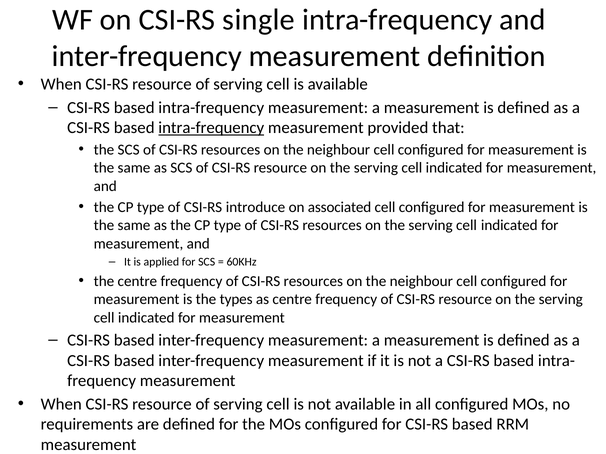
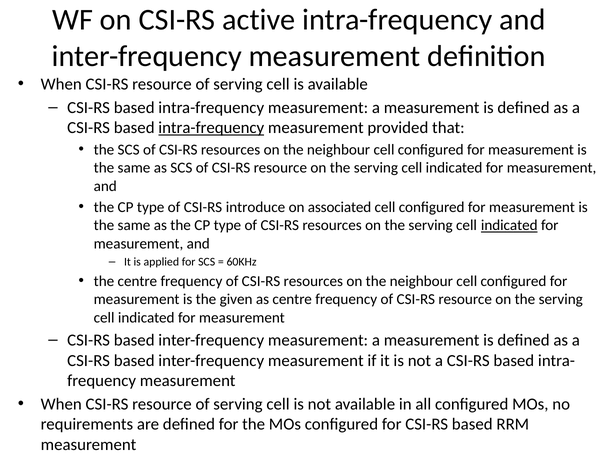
single: single -> active (259, 20)
indicated underline: none -> present (509, 226)
types: types -> given (236, 300)
